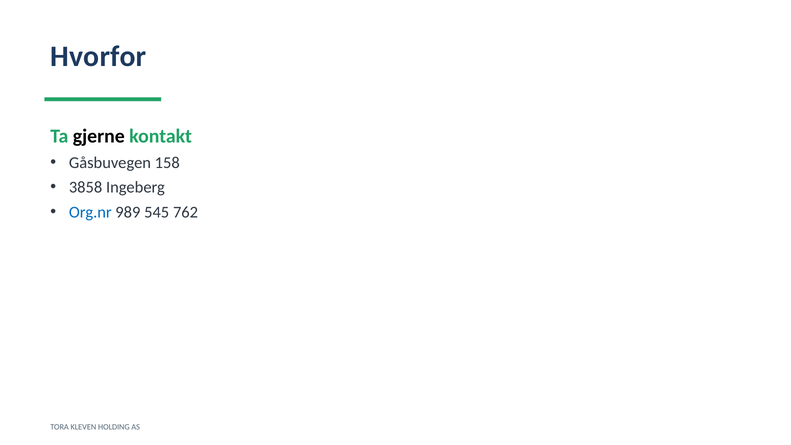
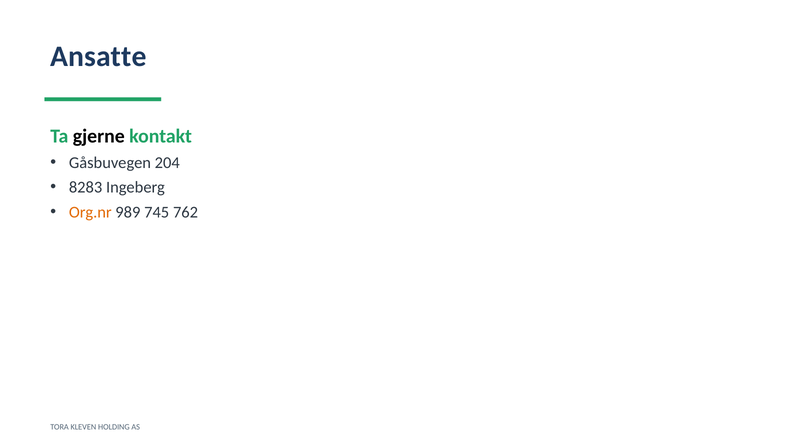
Hvorfor: Hvorfor -> Ansatte (98, 56)
158: 158 -> 204 (167, 163)
3858: 3858 -> 8283 (86, 187)
Org.nr colour: blue -> orange (90, 212)
545: 545 -> 745 (157, 212)
